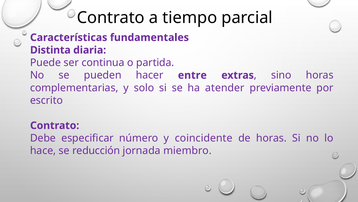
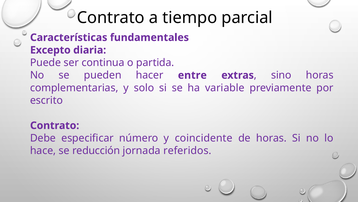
Distinta: Distinta -> Excepto (50, 50)
atender: atender -> variable (225, 88)
miembro: miembro -> referidos (187, 150)
